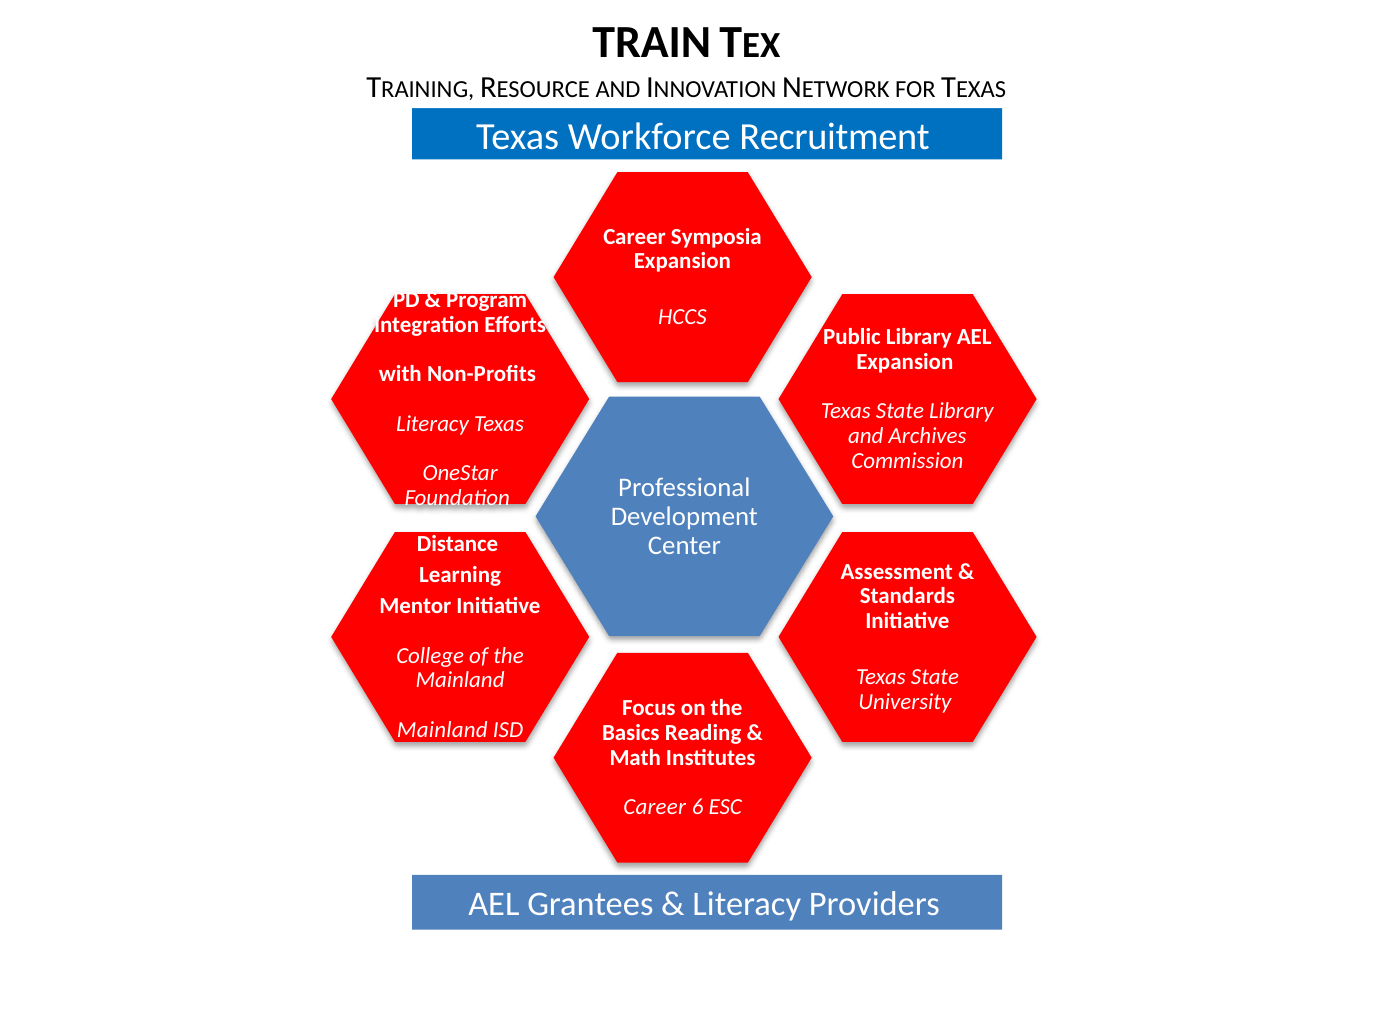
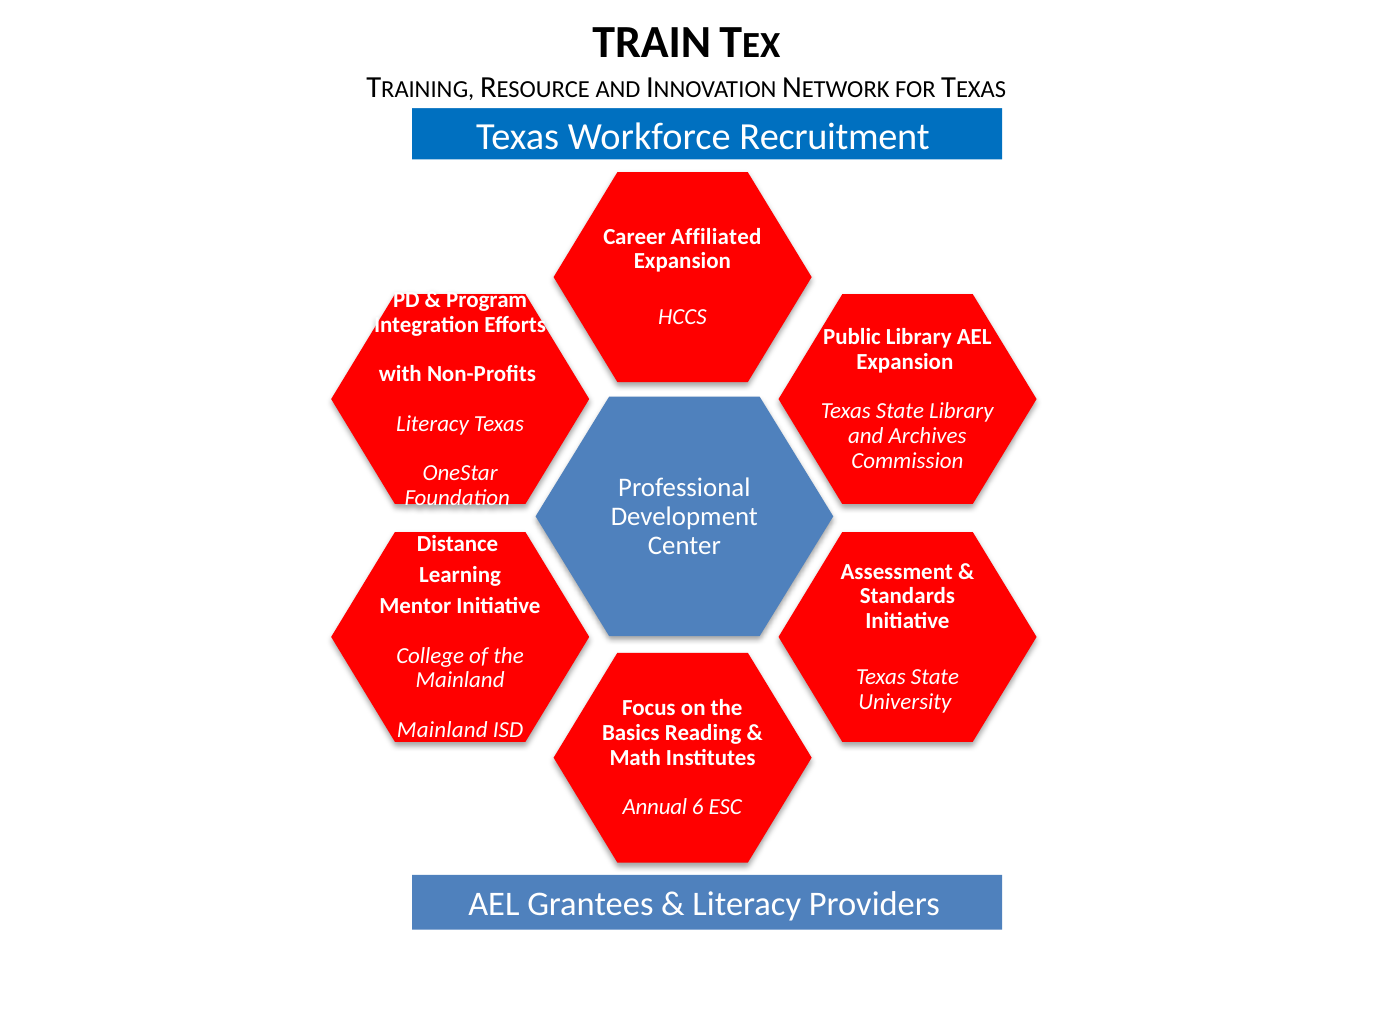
Symposia: Symposia -> Affiliated (716, 237)
Career: Career -> Annual (655, 807)
